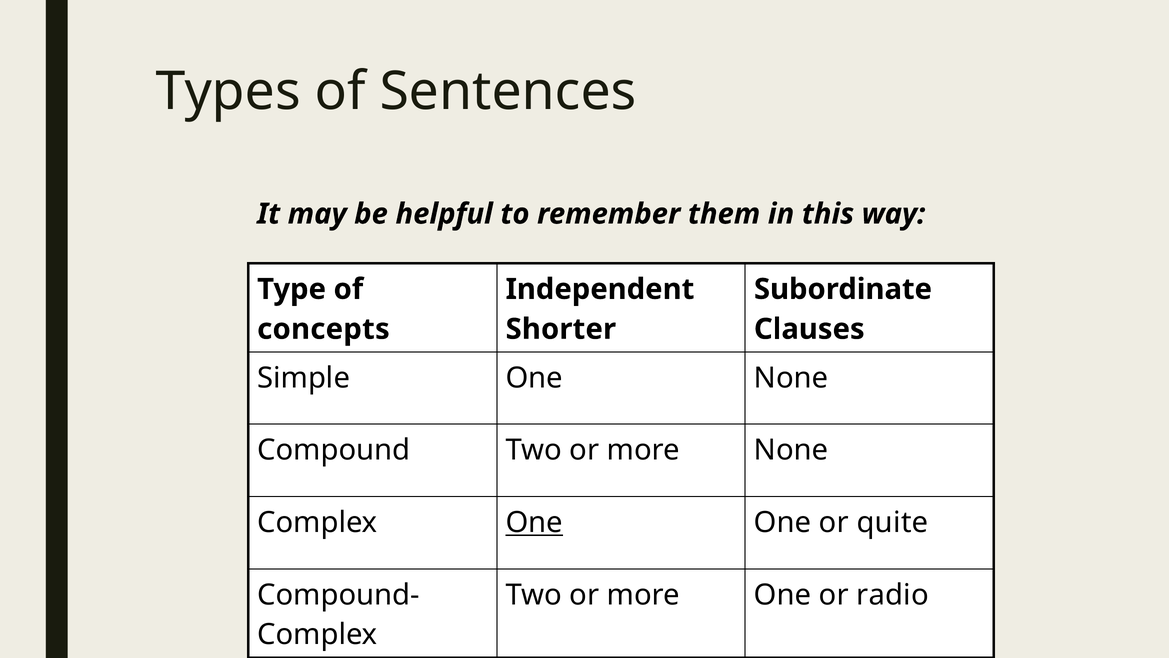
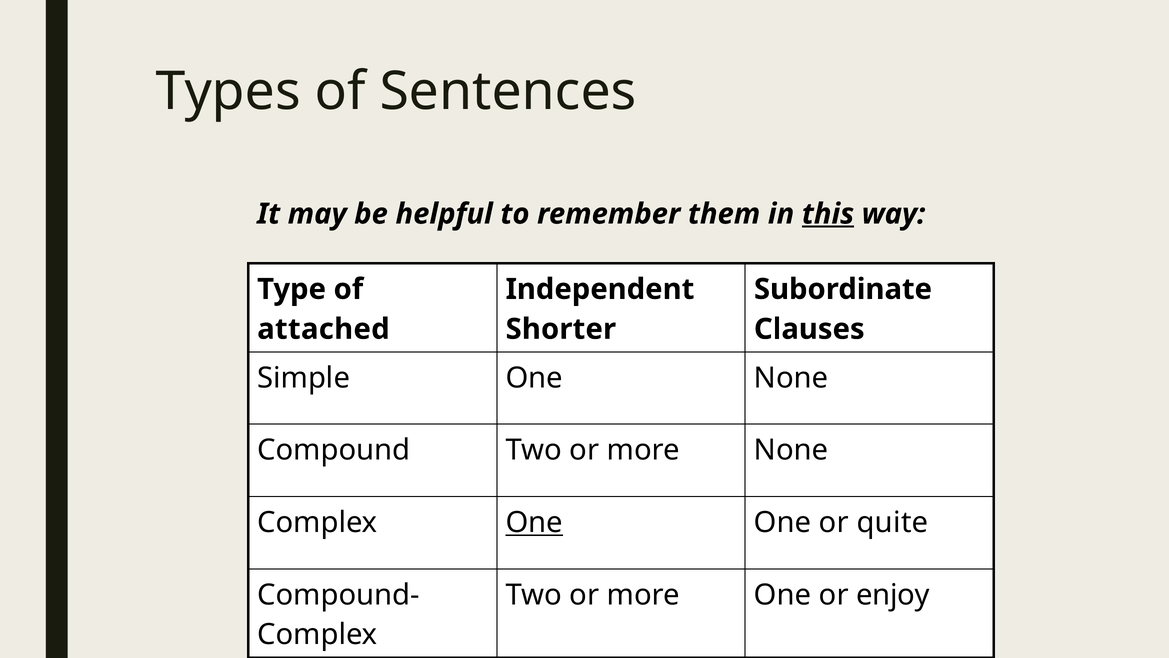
this underline: none -> present (828, 214)
concepts: concepts -> attached (323, 329)
radio: radio -> enjoy (893, 594)
